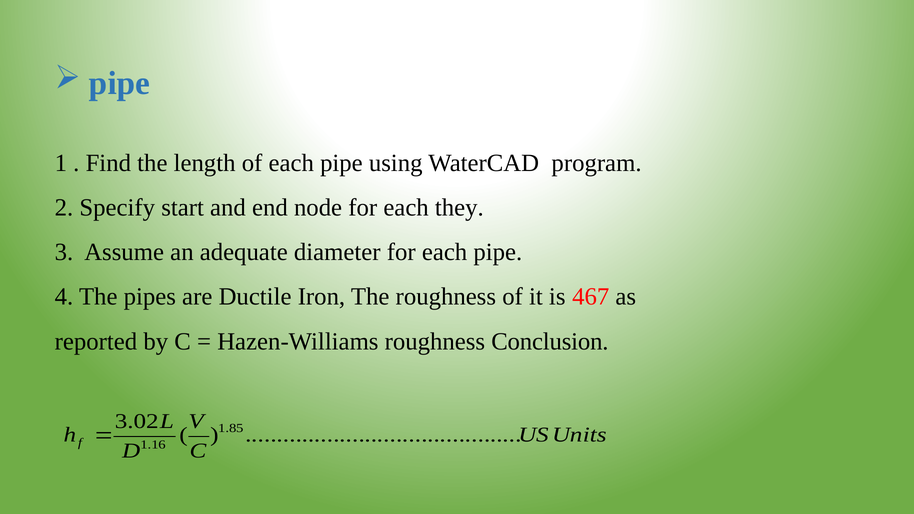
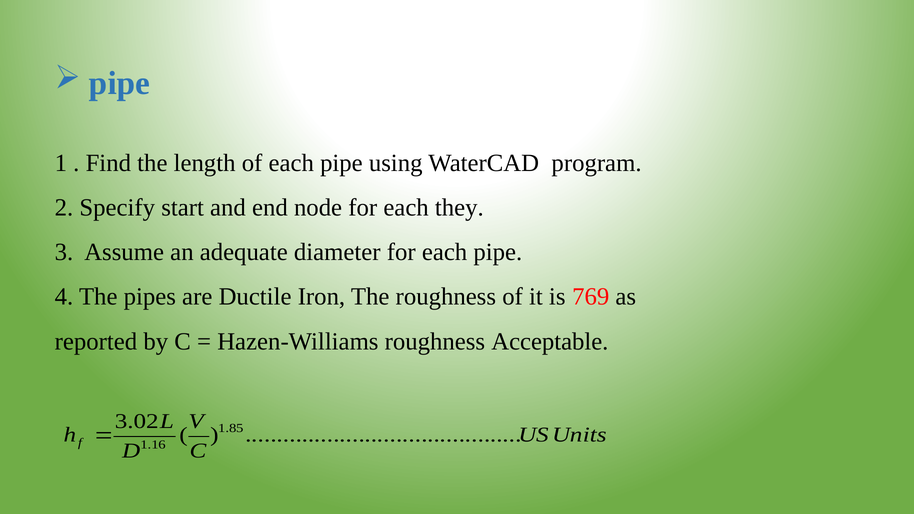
467: 467 -> 769 (591, 297)
Conclusion: Conclusion -> Acceptable (550, 341)
